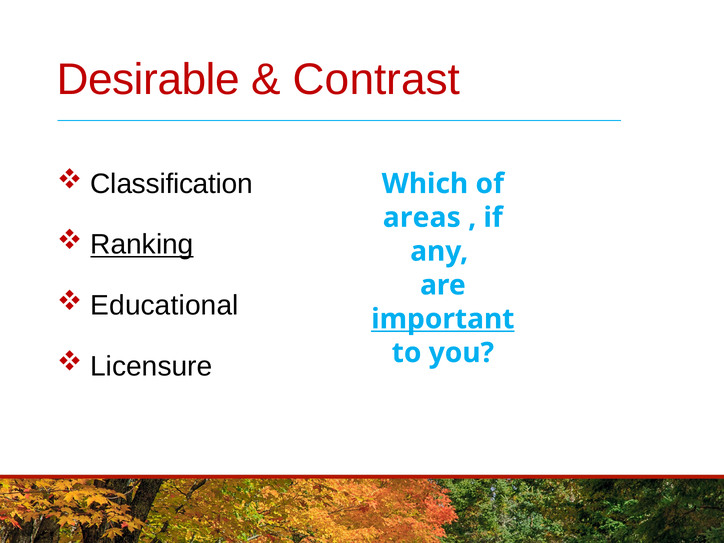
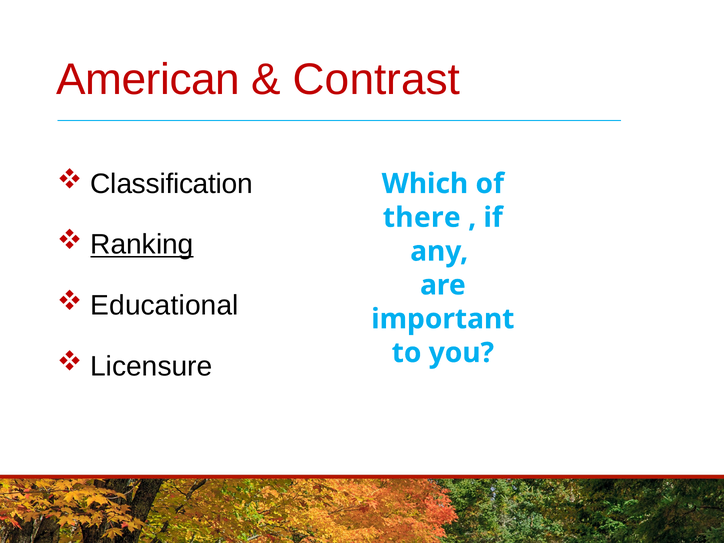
Desirable: Desirable -> American (148, 80)
areas: areas -> there (422, 218)
important underline: present -> none (443, 319)
